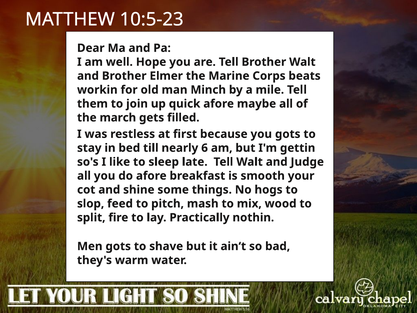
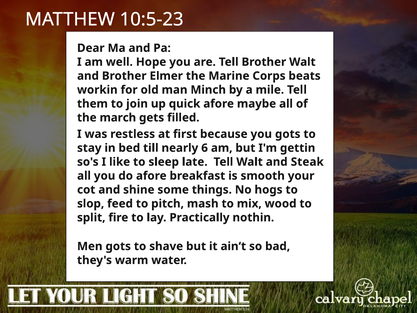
Judge: Judge -> Steak (307, 162)
